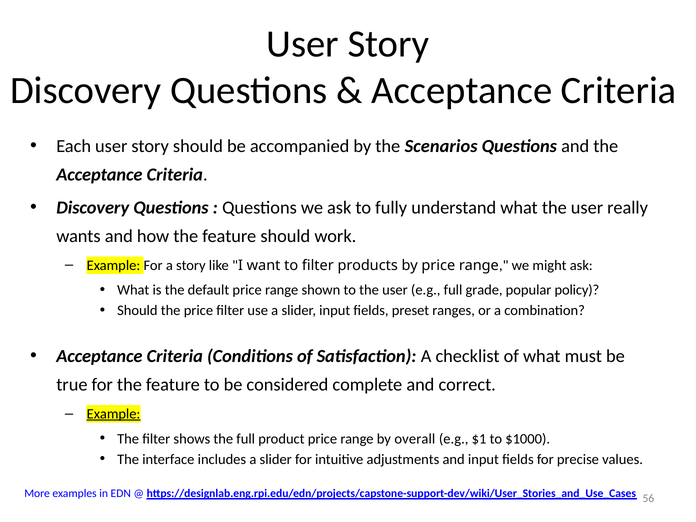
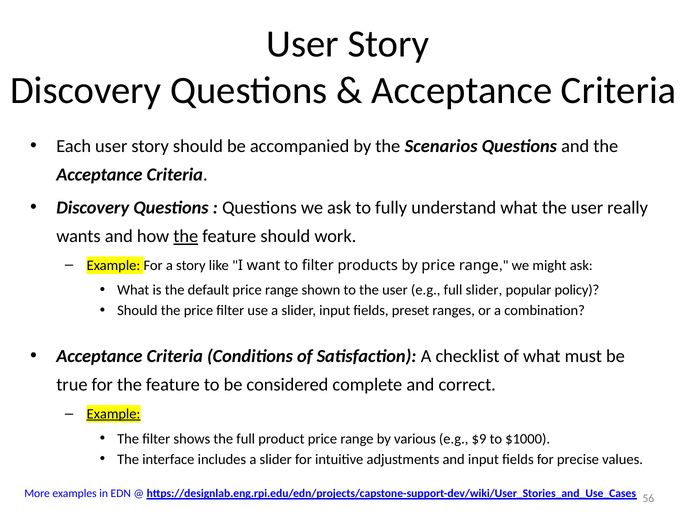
the underline: none -> present (186, 236)
full grade: grade -> slider (484, 290)
overall: overall -> various (415, 439)
$1: $1 -> $9 (479, 439)
